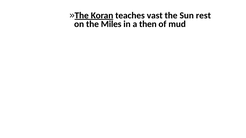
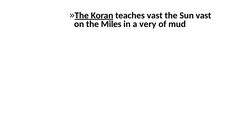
Sun rest: rest -> vast (203, 16)
then: then -> very (148, 24)
